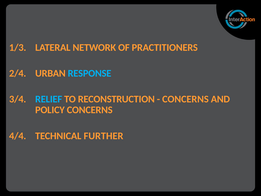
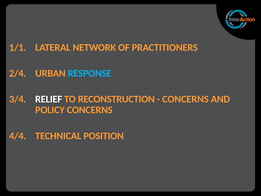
1/3: 1/3 -> 1/1 (18, 47)
RELIEF colour: light blue -> white (49, 99)
FURTHER: FURTHER -> POSITION (104, 136)
